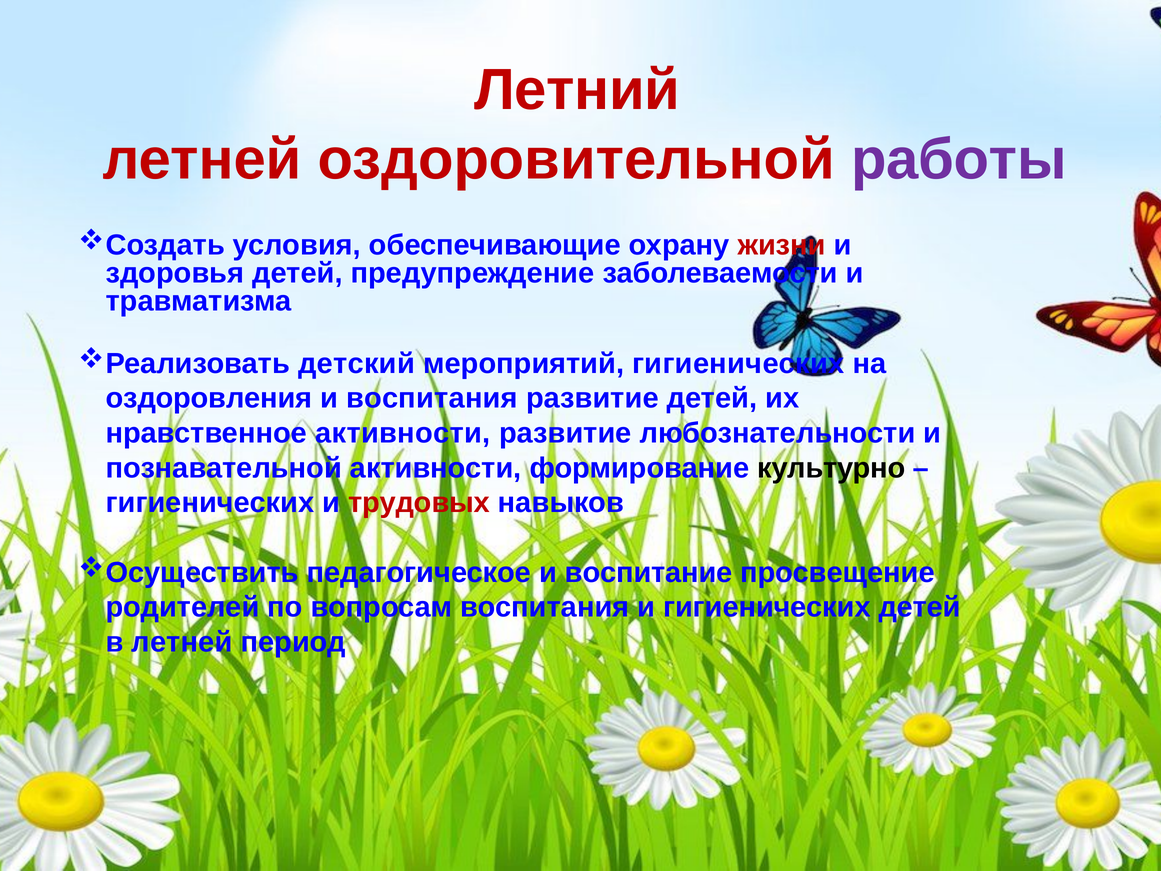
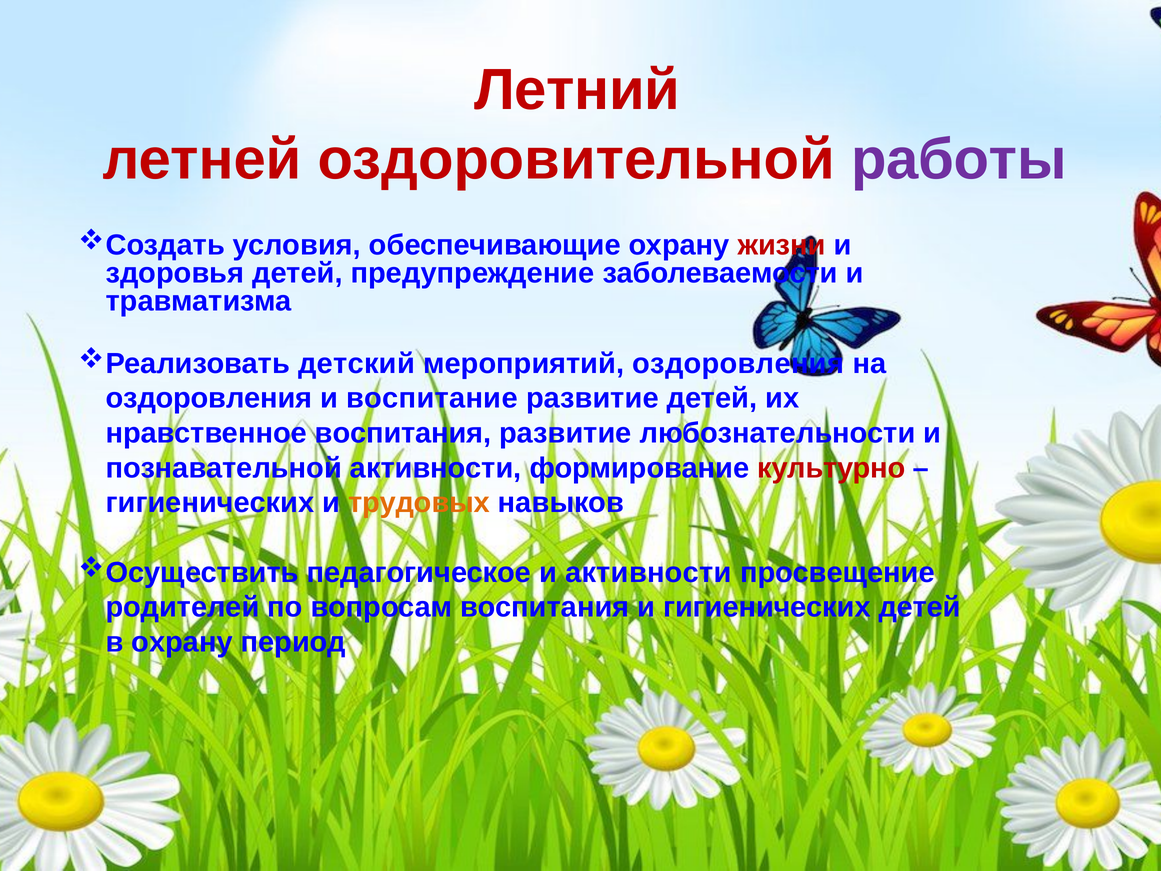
мероприятий гигиенических: гигиенических -> оздоровления (738, 363)
и воспитания: воспитания -> воспитание (432, 398)
нравственное активности: активности -> воспитания (403, 433)
культурно colour: black -> red (831, 468)
трудовых colour: red -> orange (419, 503)
и воспитание: воспитание -> активности (648, 572)
в летней: летней -> охрану (182, 642)
